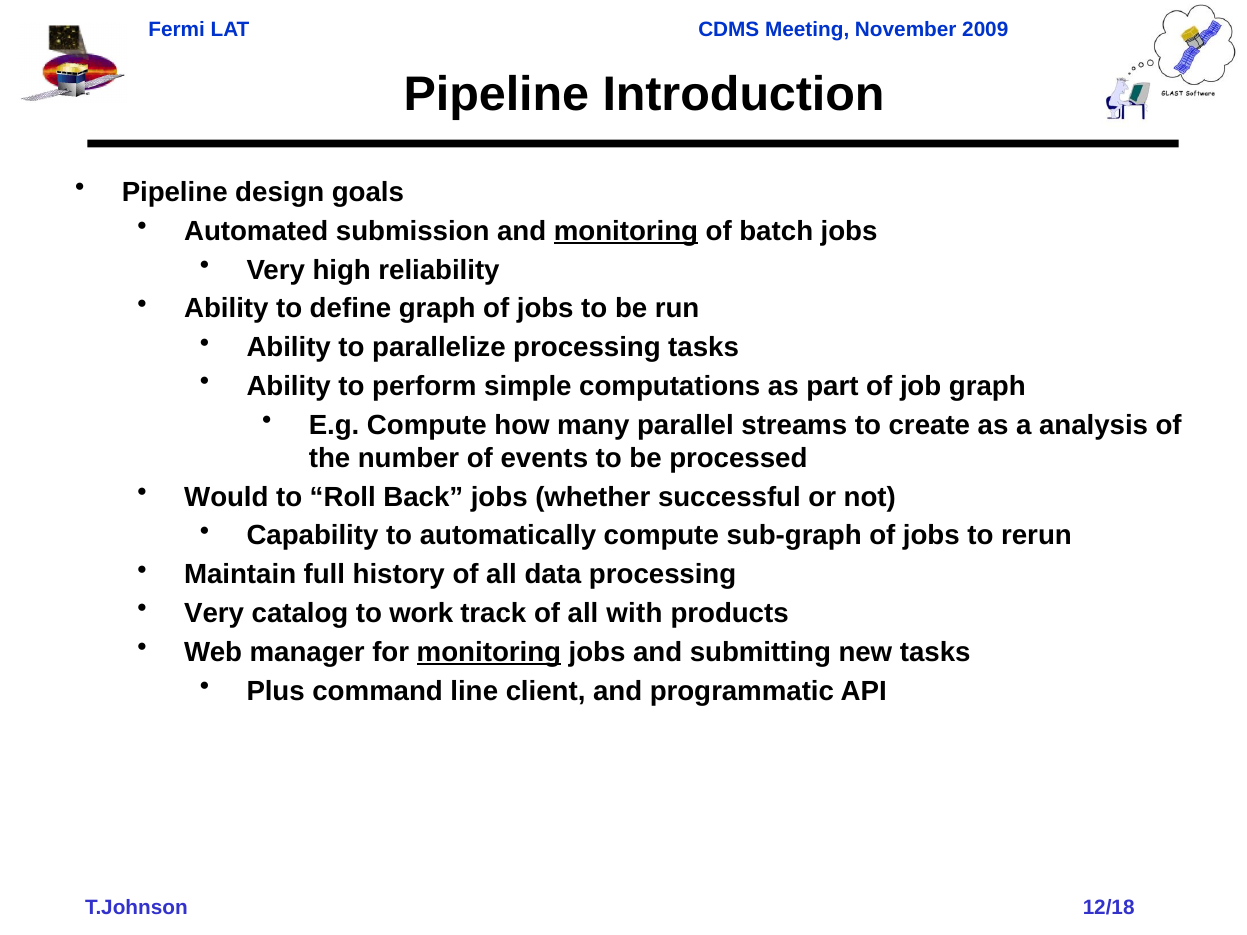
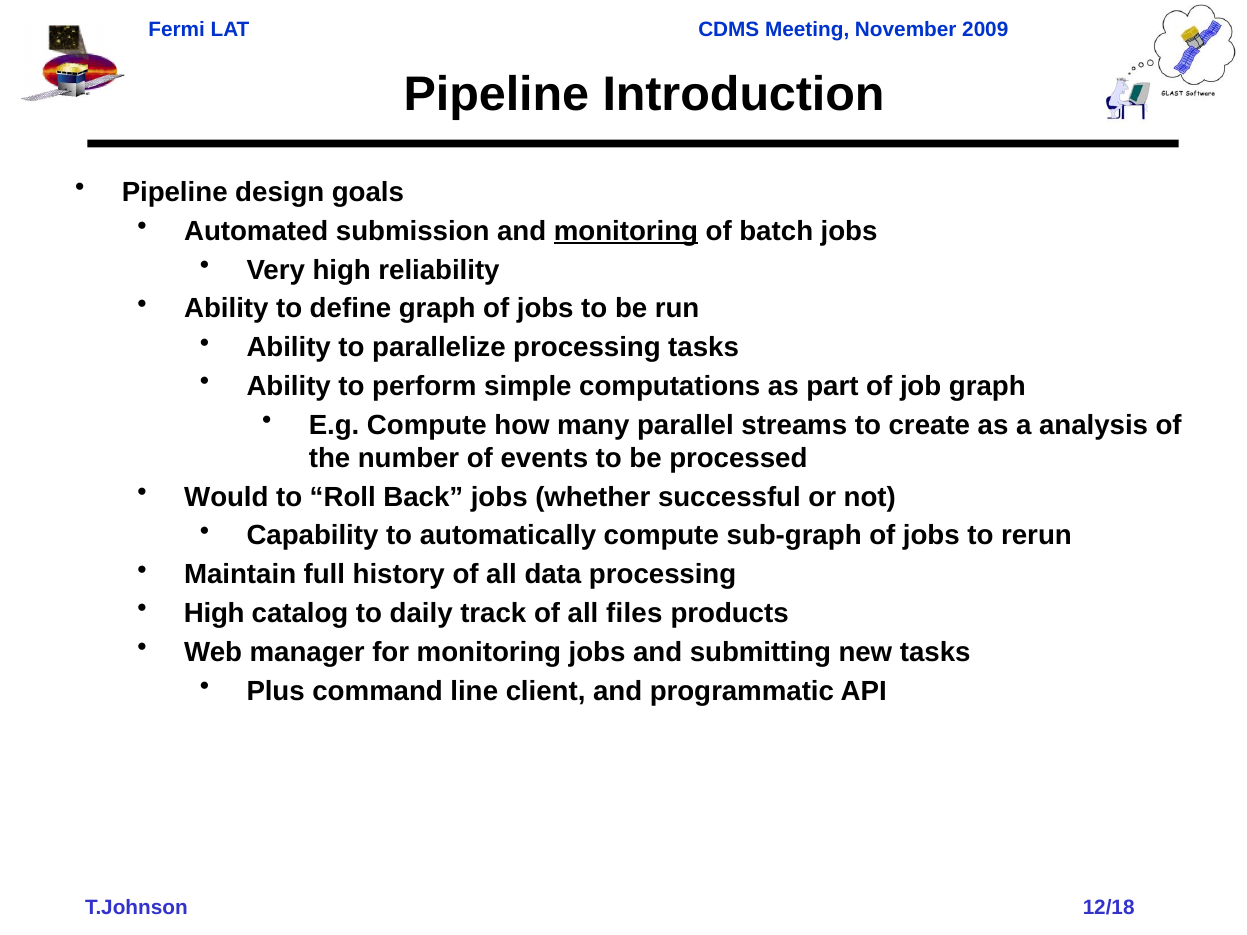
Very: Very -> High (214, 614)
work: work -> daily (421, 614)
with: with -> files (634, 614)
monitoring underline: present -> none (489, 652)
